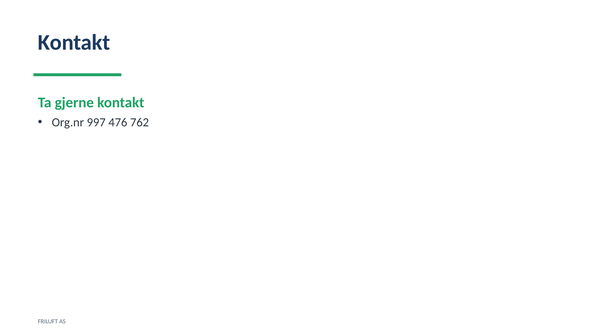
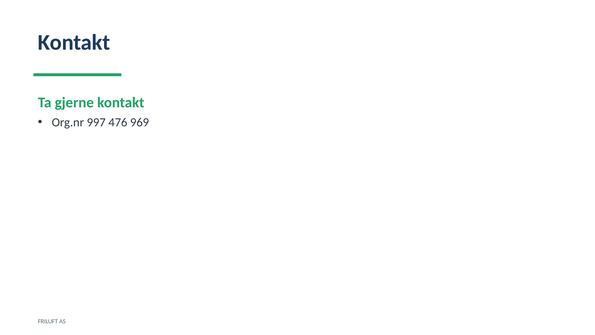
762: 762 -> 969 (140, 122)
